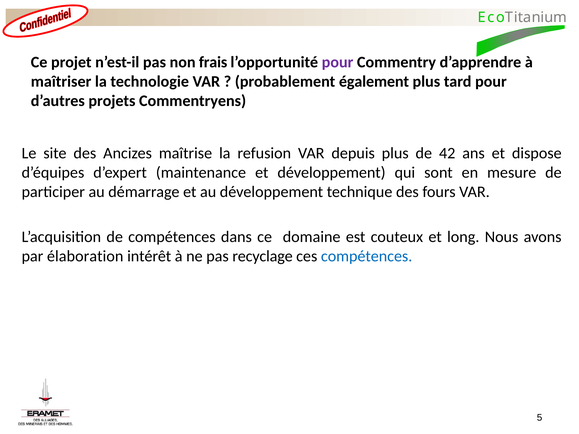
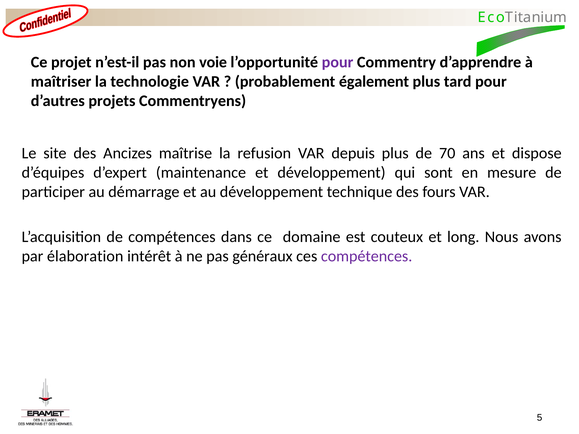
frais: frais -> voie (213, 62)
42: 42 -> 70 (447, 153)
recyclage: recyclage -> généraux (262, 256)
compétences colour: blue -> purple (367, 256)
